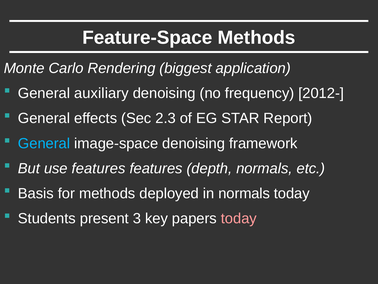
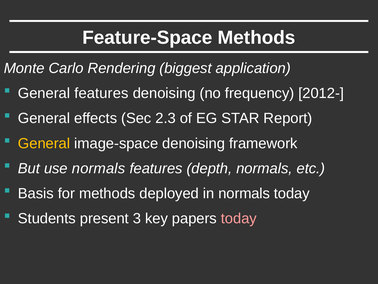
General auxiliary: auxiliary -> features (101, 93)
General colour: light blue -> yellow (44, 143)
use features: features -> normals (99, 168)
